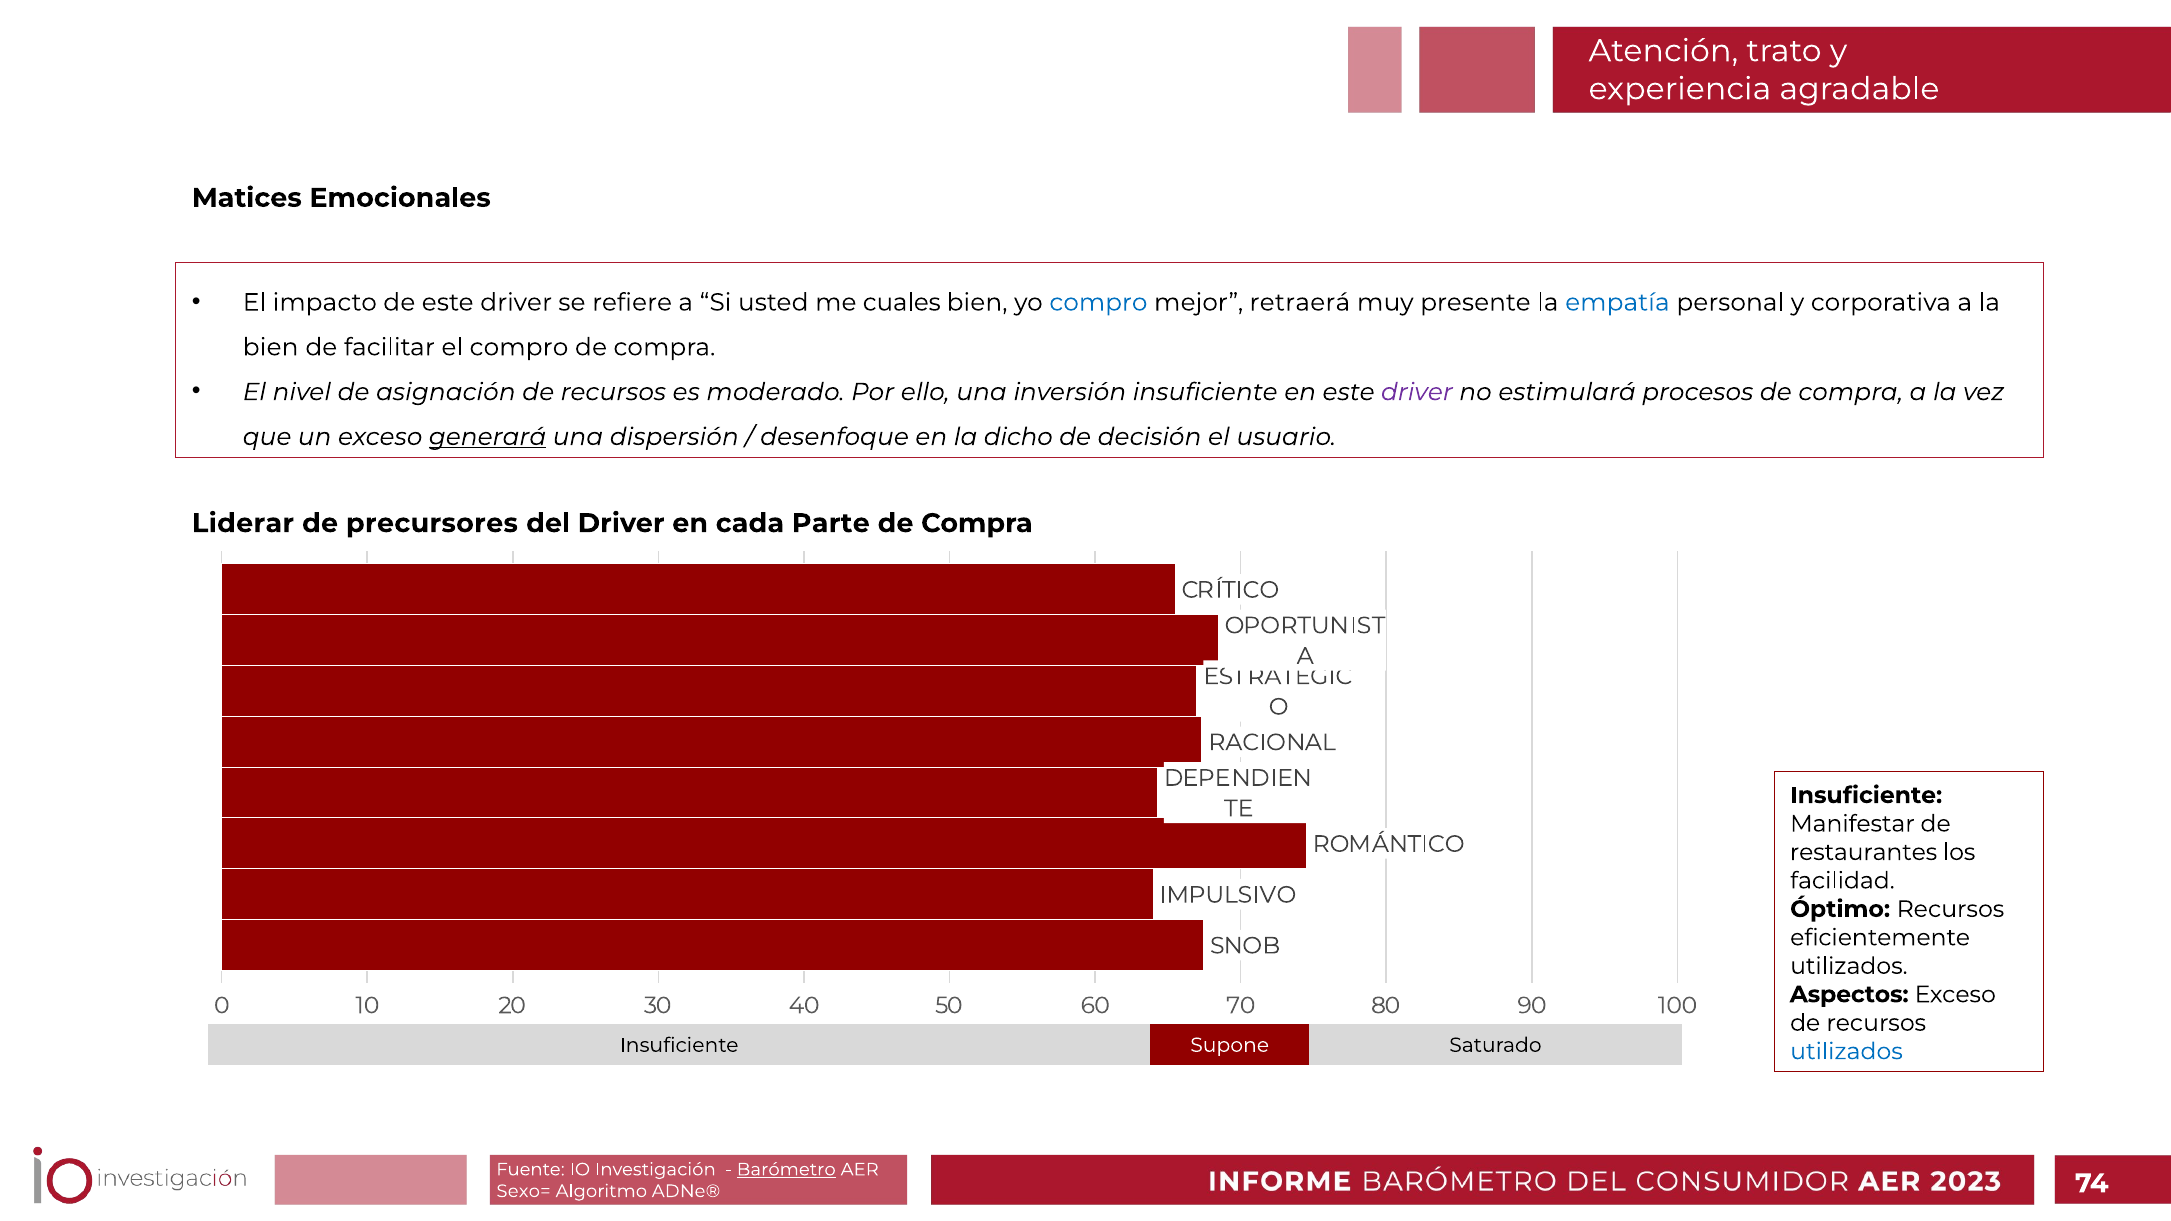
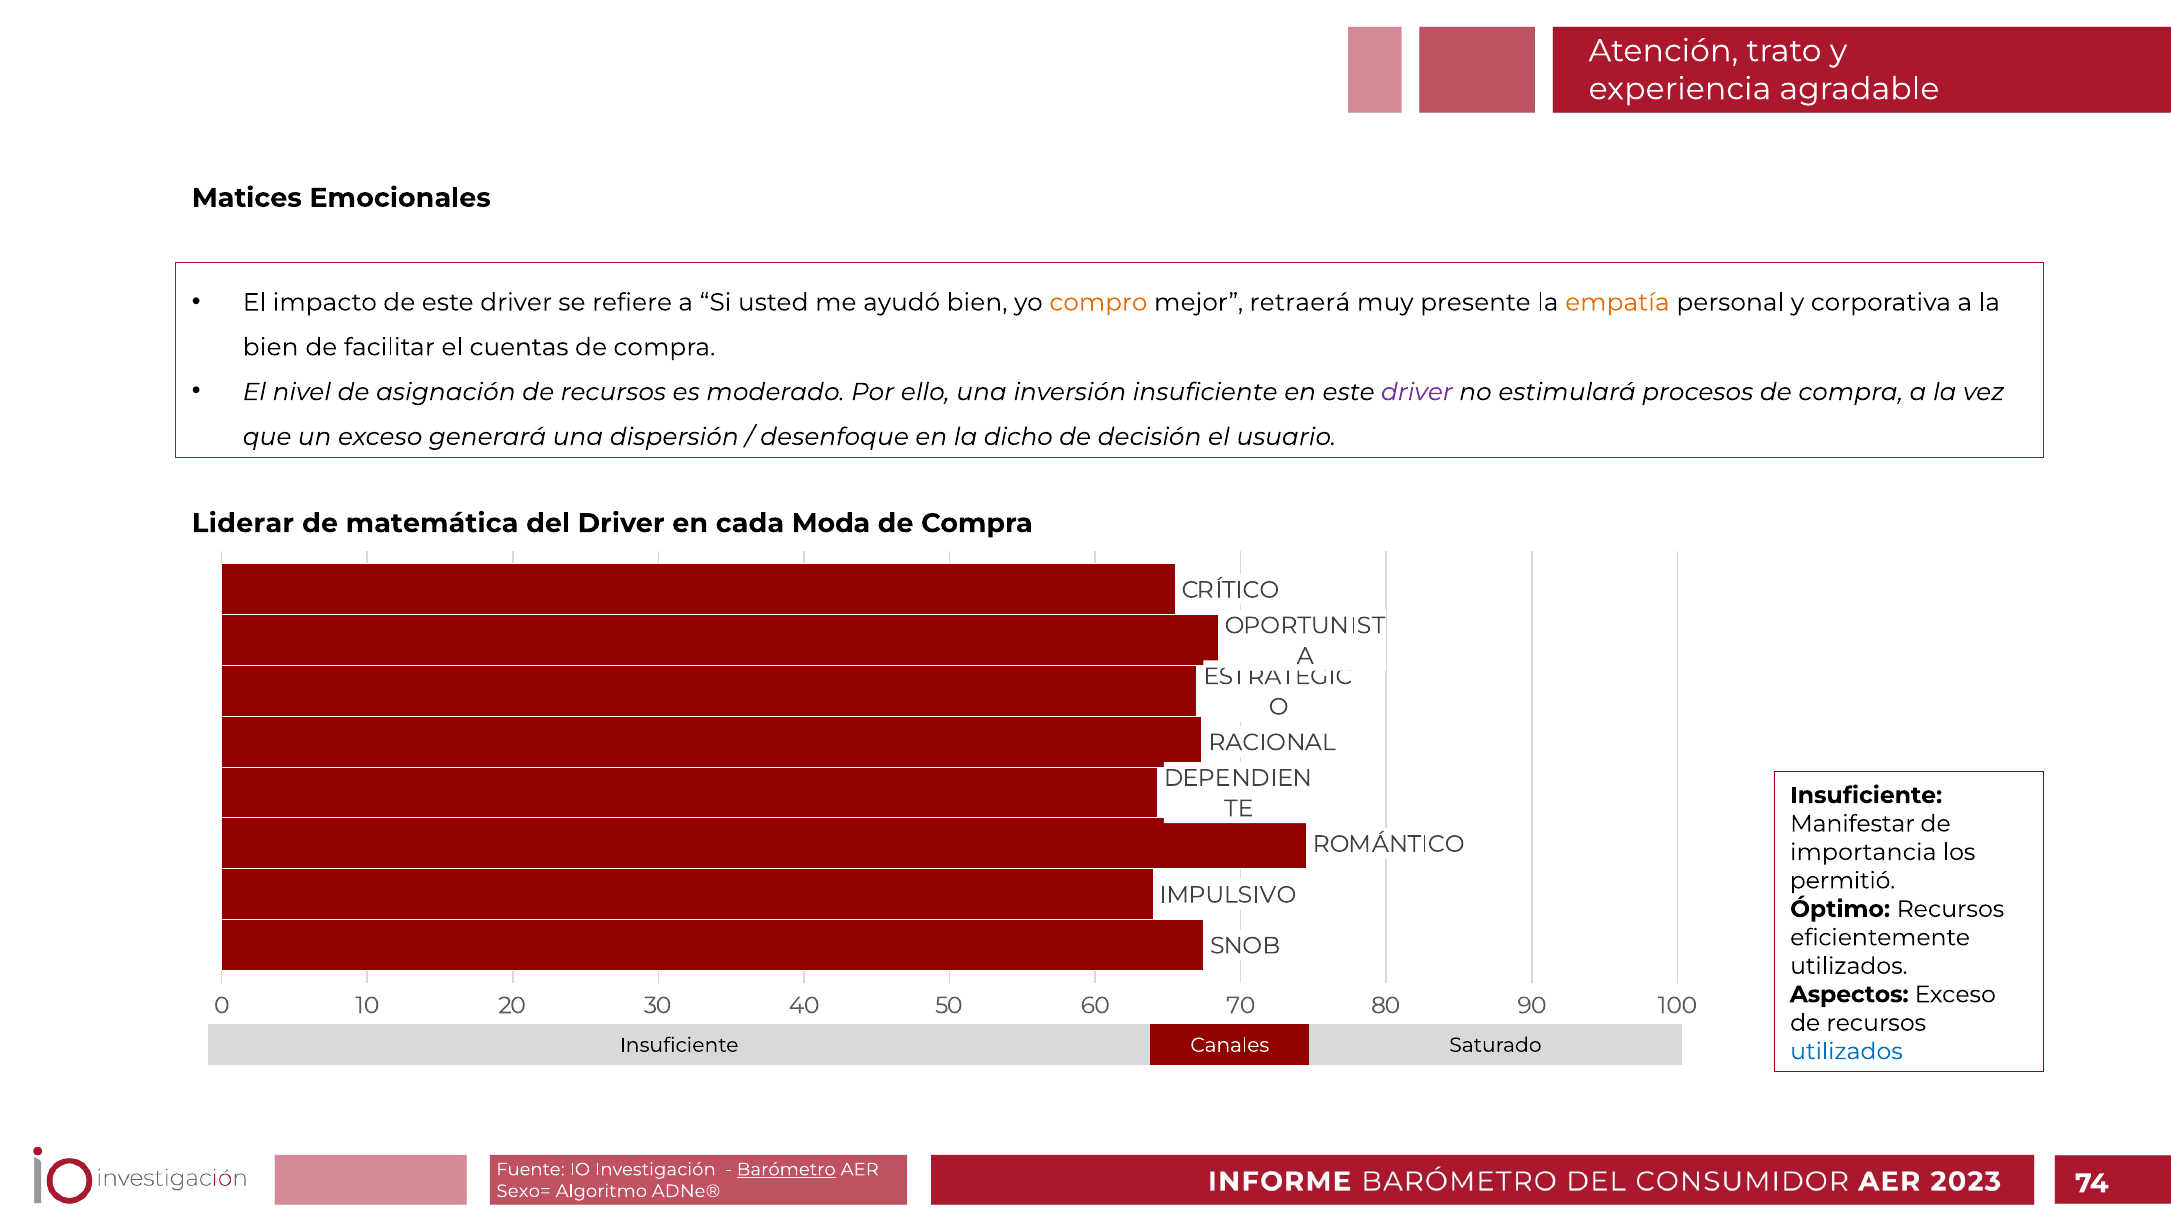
cuales: cuales -> ayudó (902, 302)
compro colour: blue -> orange (1098, 302)
empatía colour: blue -> orange (1617, 302)
el compro: compro -> cuentas (519, 347)
generará underline: present -> none (487, 437)
precursores: precursores -> matemática (432, 523)
Parte: Parte -> Moda (831, 523)
restaurantes: restaurantes -> importancia (1863, 852)
facilidad: facilidad -> permitió (1842, 881)
Supone: Supone -> Canales (1230, 1045)
